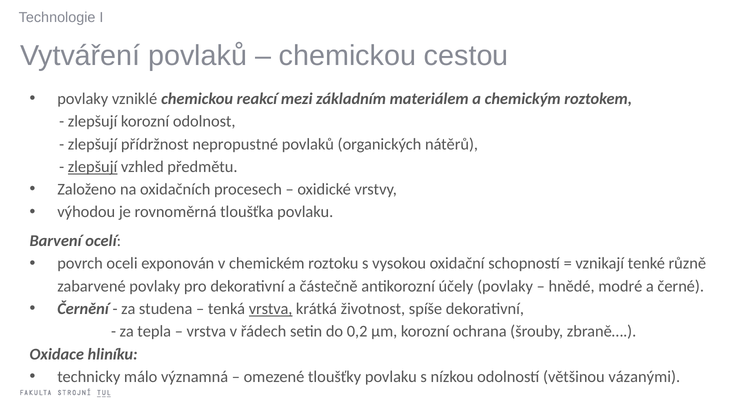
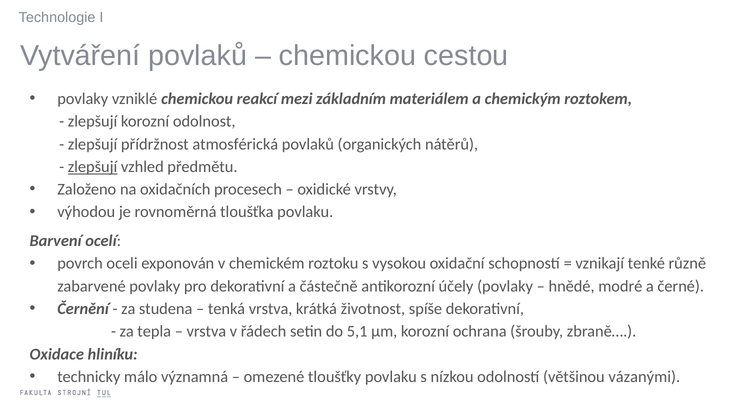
nepropustné: nepropustné -> atmosférická (235, 144)
vrstva underline: present -> none (271, 309)
0,2: 0,2 -> 5,1 (357, 331)
